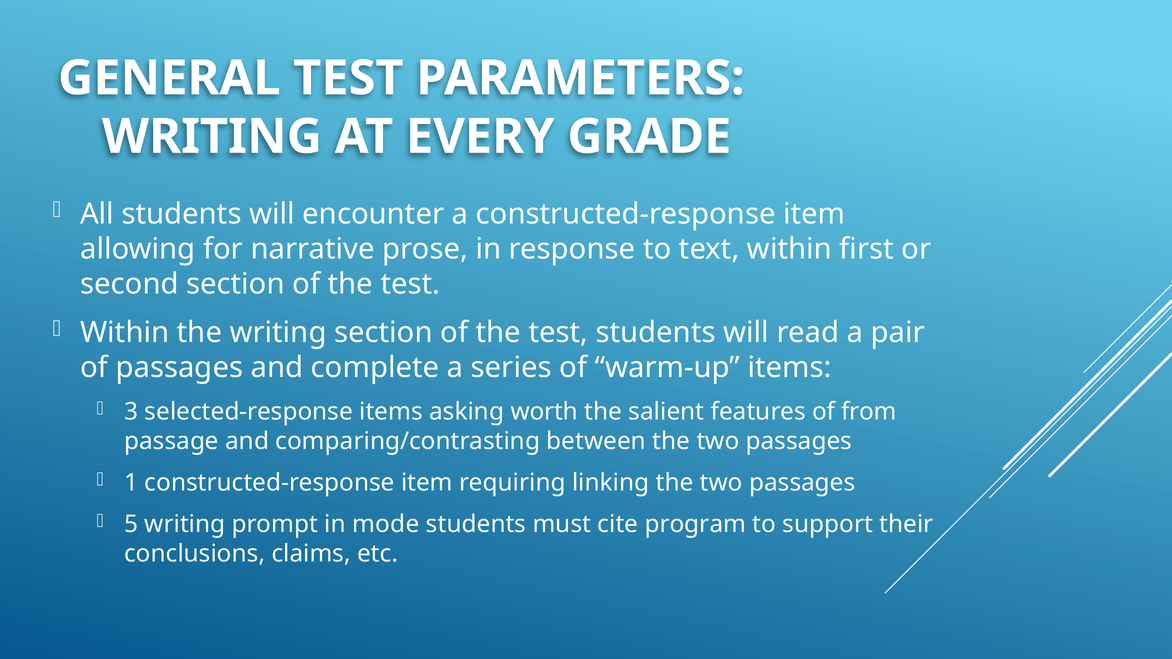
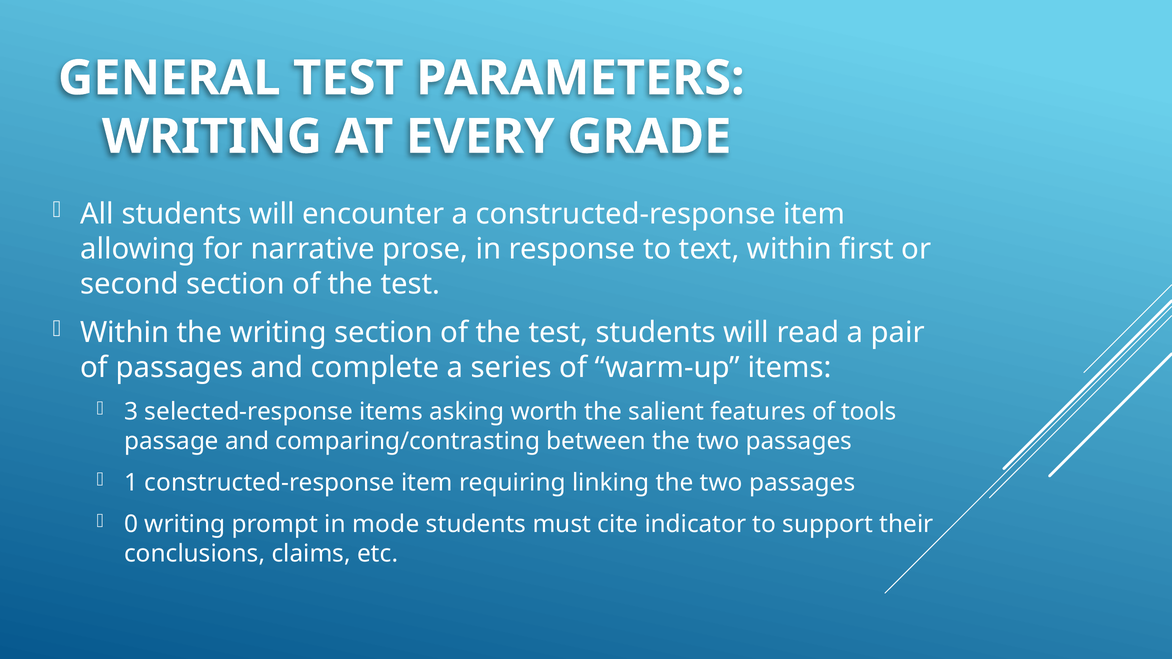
from: from -> tools (869, 412)
5: 5 -> 0 (131, 524)
program: program -> indicator (695, 524)
